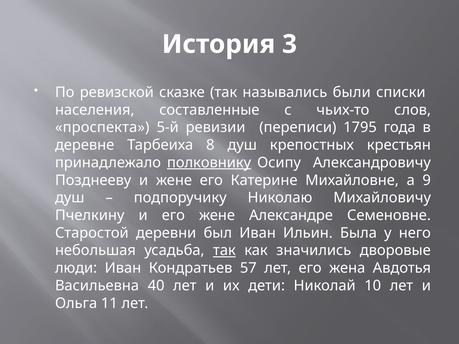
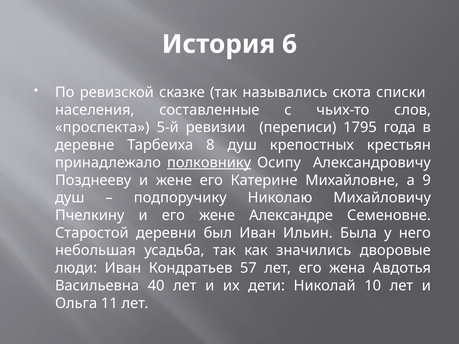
3: 3 -> 6 (290, 44)
были: были -> скота (352, 92)
так underline: present -> none (224, 251)
